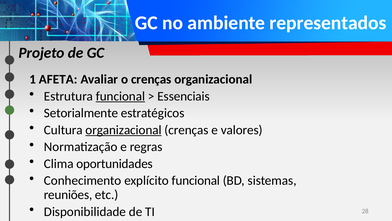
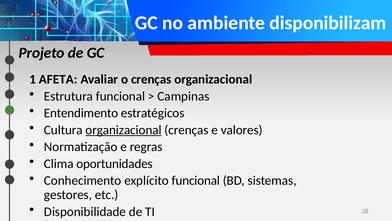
representados: representados -> disponibilizam (328, 23)
funcional underline: present -> none (120, 96)
Essenciais: Essenciais -> Campinas (183, 96)
Setorialmente: Setorialmente -> Entendimento (81, 113)
reuniões: reuniões -> gestores (68, 194)
